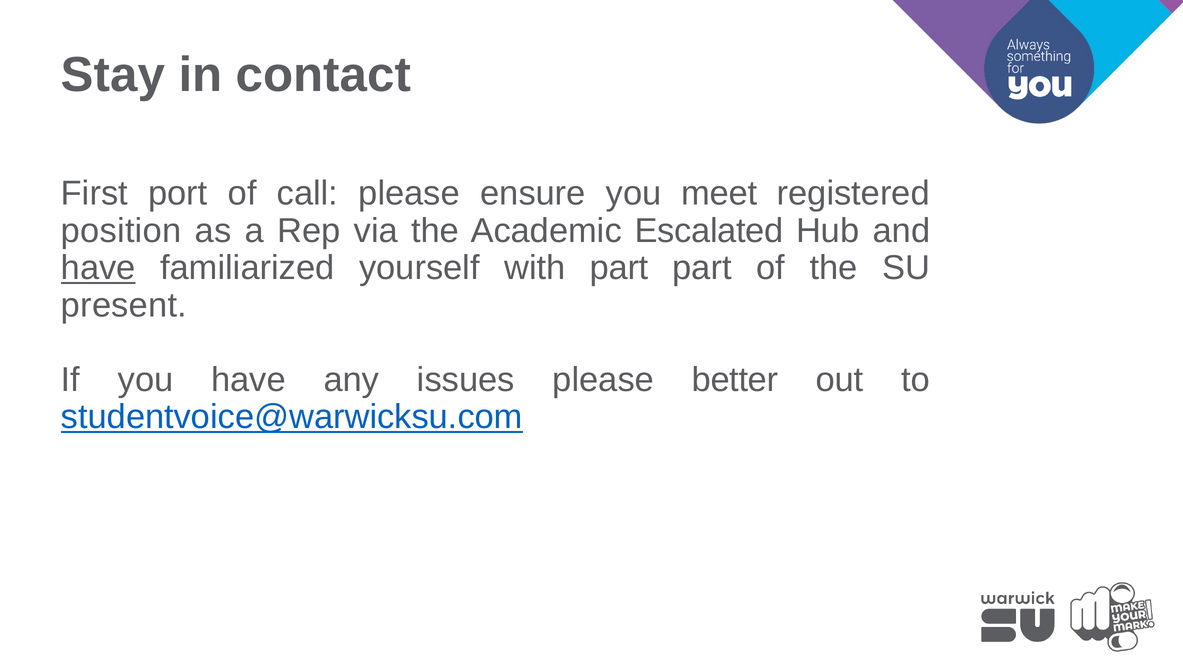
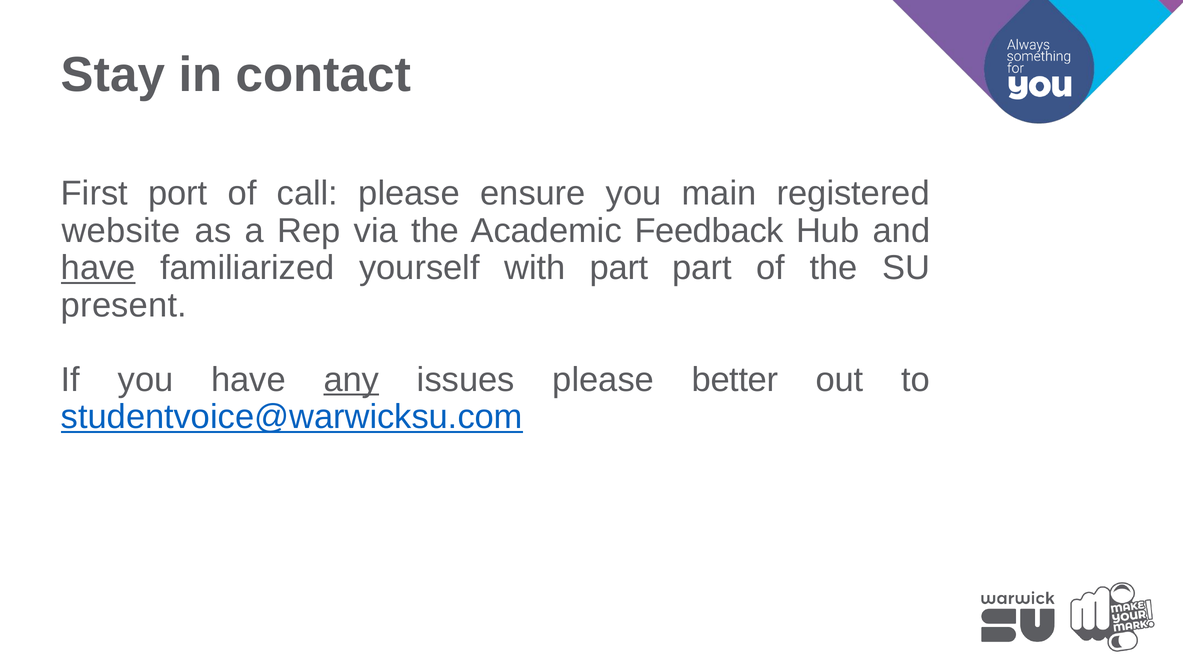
meet: meet -> main (719, 194)
position: position -> website (121, 231)
Escalated: Escalated -> Feedback (709, 231)
any underline: none -> present (351, 380)
